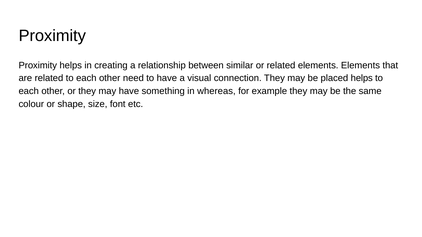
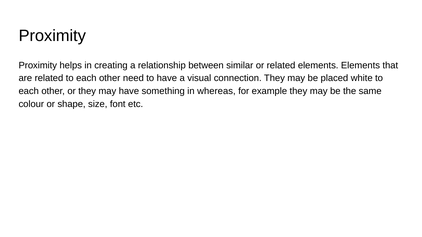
placed helps: helps -> white (362, 78)
